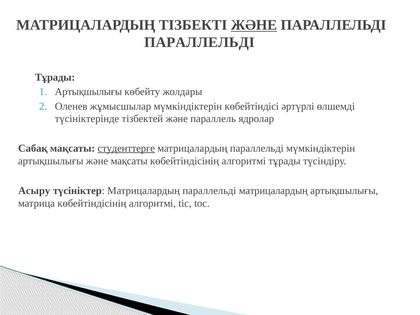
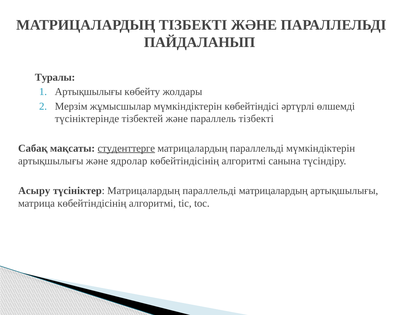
ЖӘНЕ underline: present -> none (254, 25)
ПАРАЛЛЕЛЬДІ: ПАРАЛЛЕЛЬДІ -> ПАЙДАЛАНЫП (200, 42)
Тұрады: Тұрады -> Туралы (55, 77)
Оленев: Оленев -> Мерзім (71, 106)
параллель ядролар: ядролар -> тізбекті (256, 119)
және мақсаты: мақсаты -> ядролар (129, 161)
алгоритмі тұрады: тұрады -> санына (285, 161)
